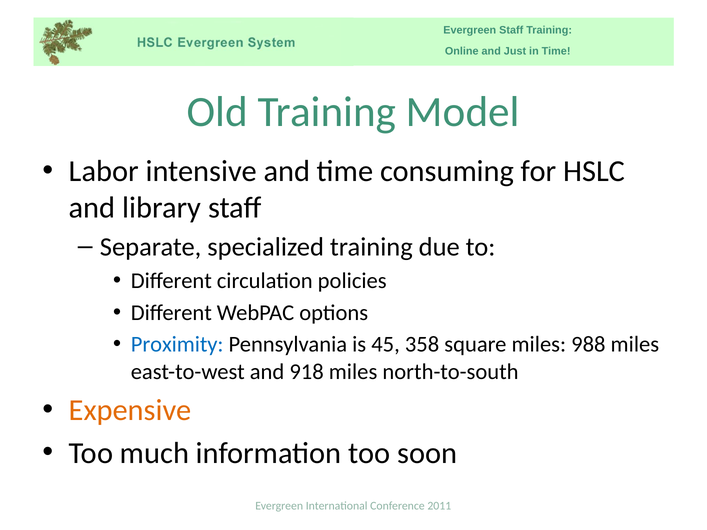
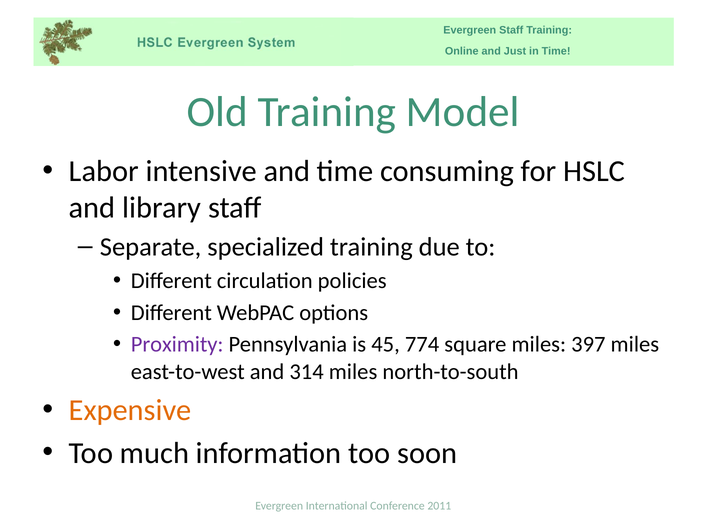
Proximity colour: blue -> purple (177, 345)
358: 358 -> 774 (422, 345)
988: 988 -> 397 (588, 345)
918: 918 -> 314 (307, 372)
